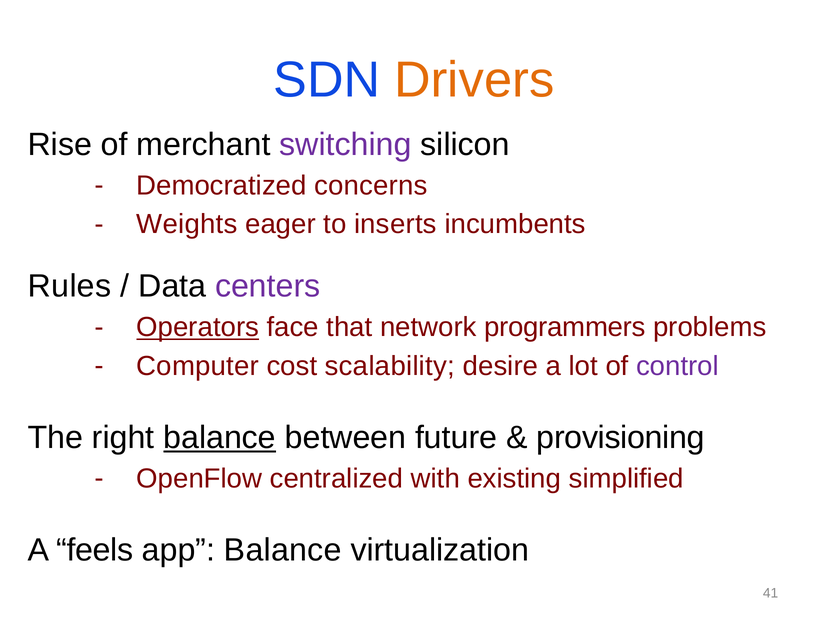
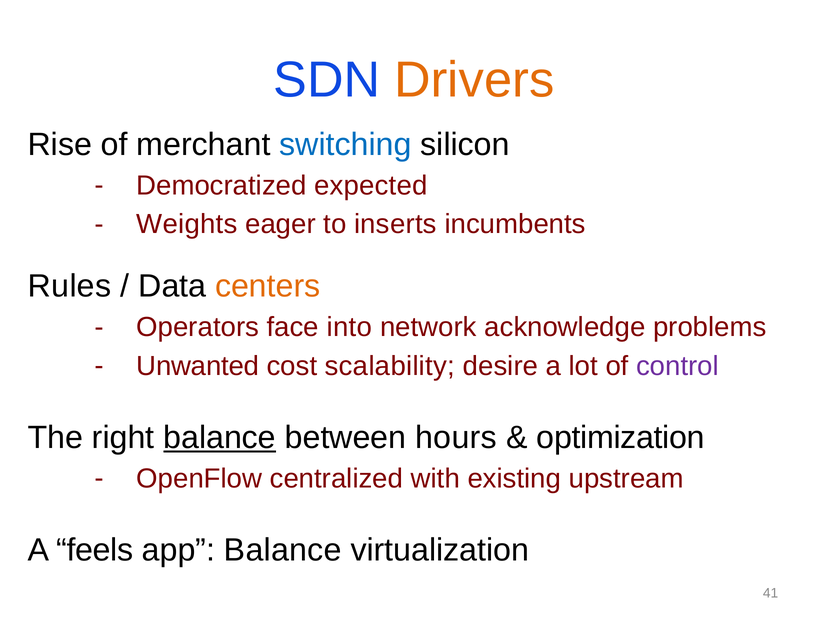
switching colour: purple -> blue (345, 145)
concerns: concerns -> expected (371, 186)
centers colour: purple -> orange (268, 286)
Operators underline: present -> none (198, 327)
that: that -> into (349, 327)
programmers: programmers -> acknowledge (565, 327)
Computer: Computer -> Unwanted (198, 366)
future: future -> hours (456, 438)
provisioning: provisioning -> optimization (621, 438)
simplified: simplified -> upstream (626, 479)
